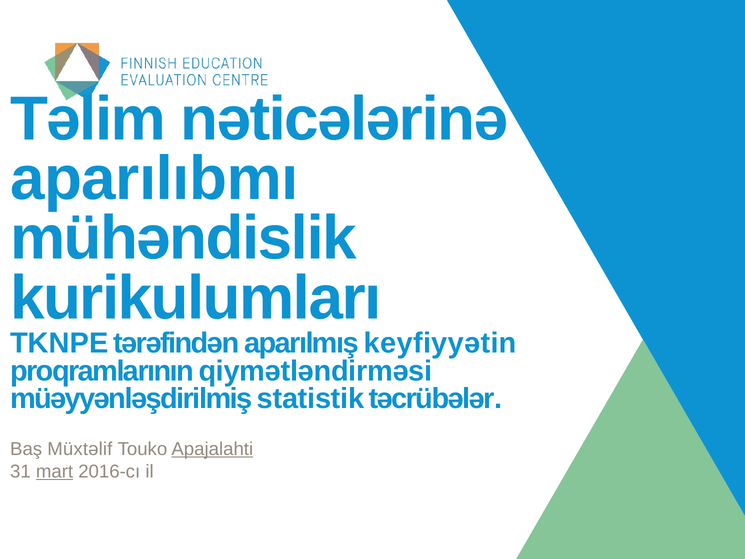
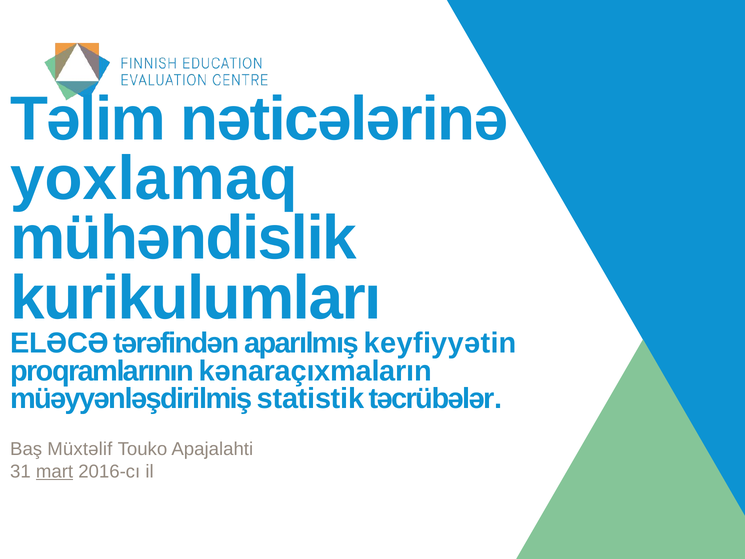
aparılıbmı: aparılıbmı -> yoxlamaq (154, 179)
TKNPE: TKNPE -> ELƏCƏ (59, 343)
qiymətləndirməsi: qiymətləndirməsi -> kənaraçıxmaların (315, 371)
Apajalahti underline: present -> none (212, 449)
